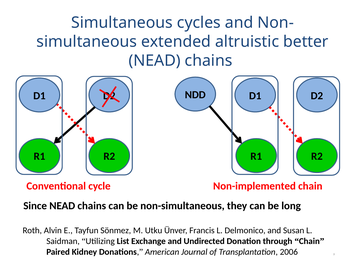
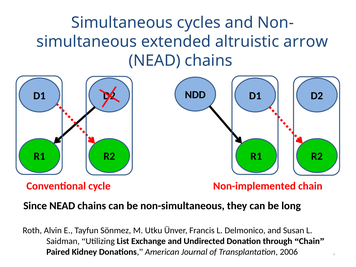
better: better -> arrow (306, 42)
